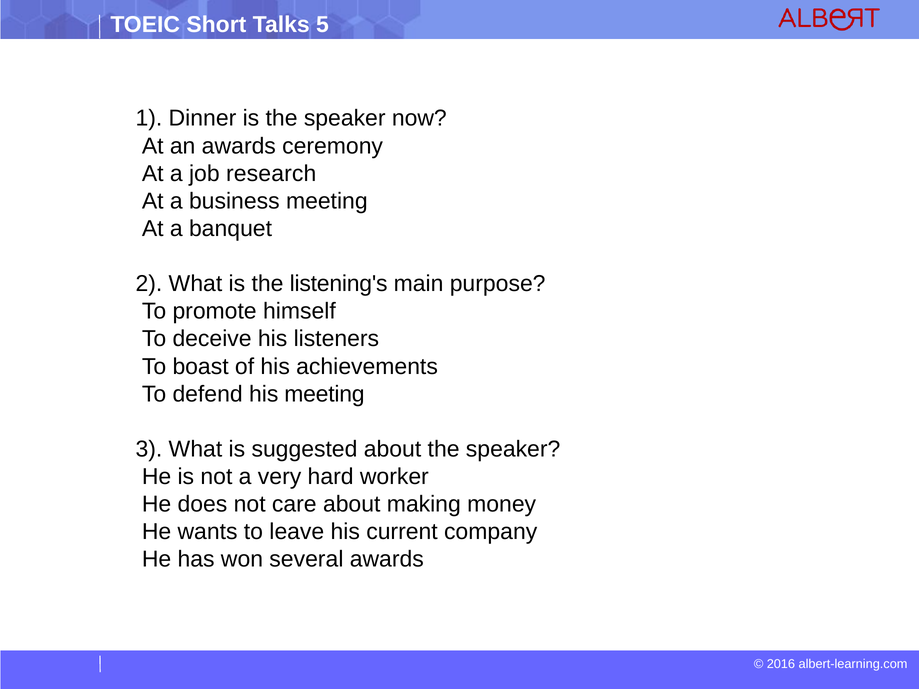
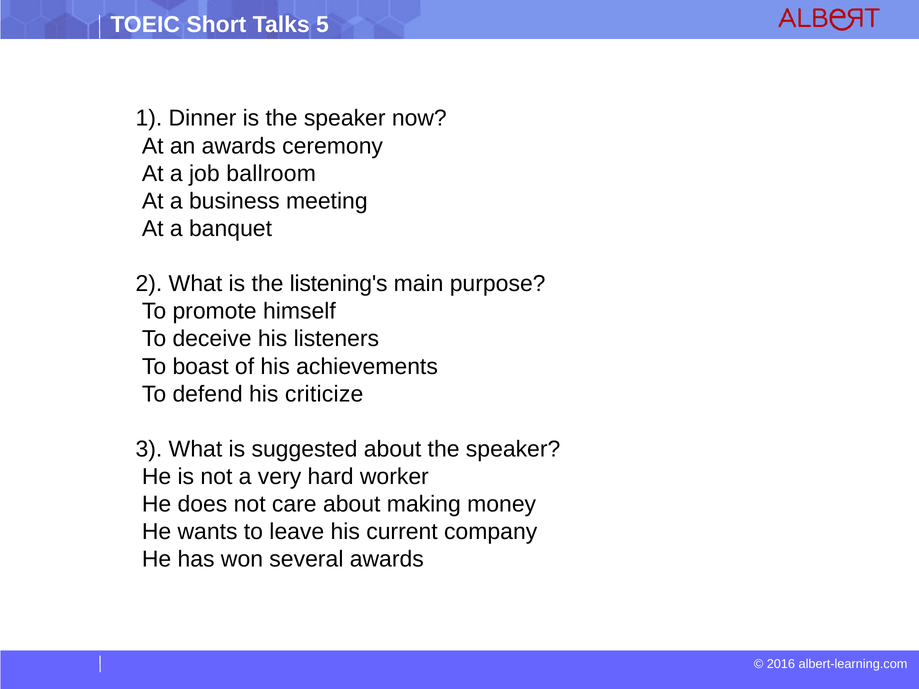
research: research -> ballroom (271, 174)
his meeting: meeting -> criticize (324, 394)
